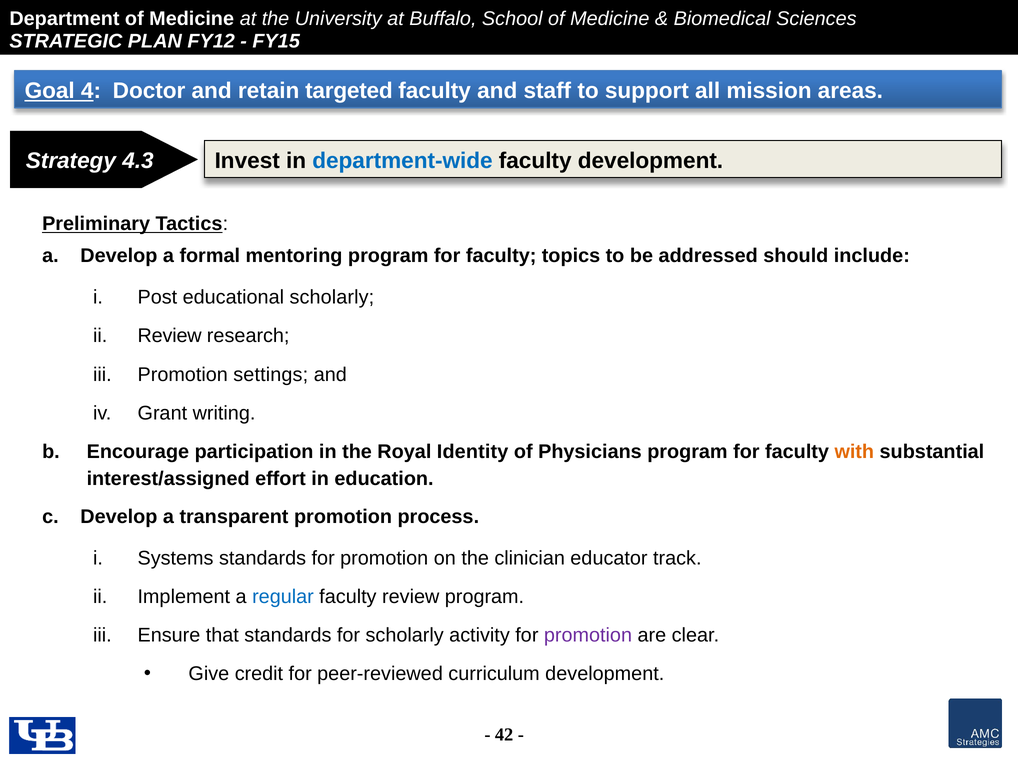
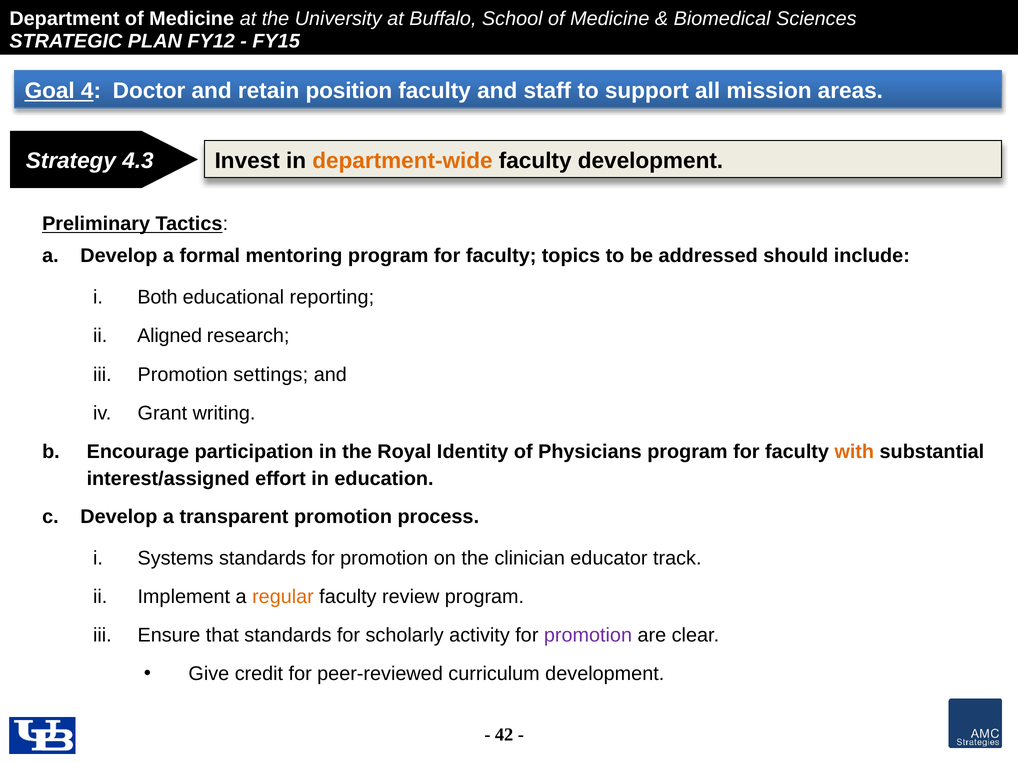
targeted: targeted -> position (349, 91)
department-wide colour: blue -> orange (402, 161)
Post: Post -> Both (157, 298)
educational scholarly: scholarly -> reporting (332, 298)
Review: Review -> Aligned (170, 336)
regular colour: blue -> orange (283, 597)
